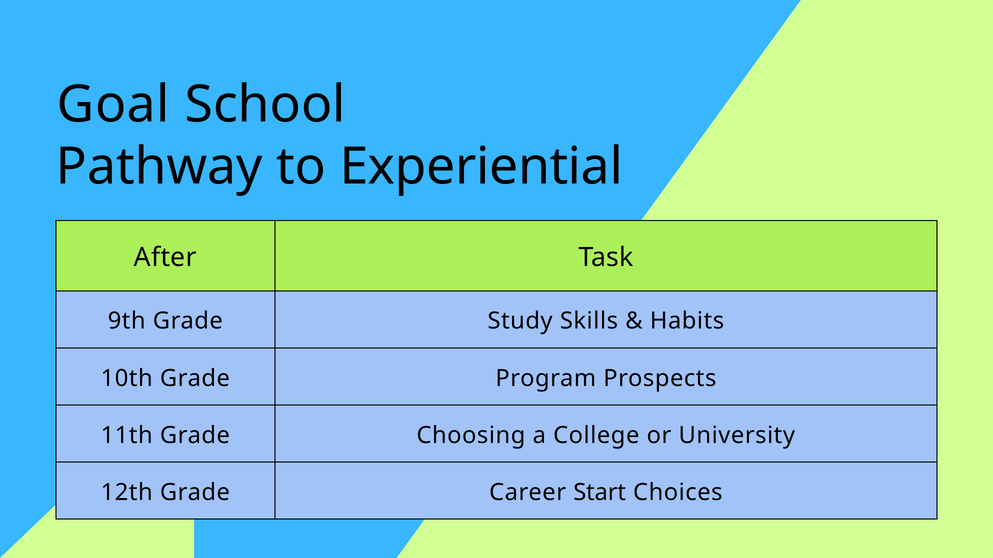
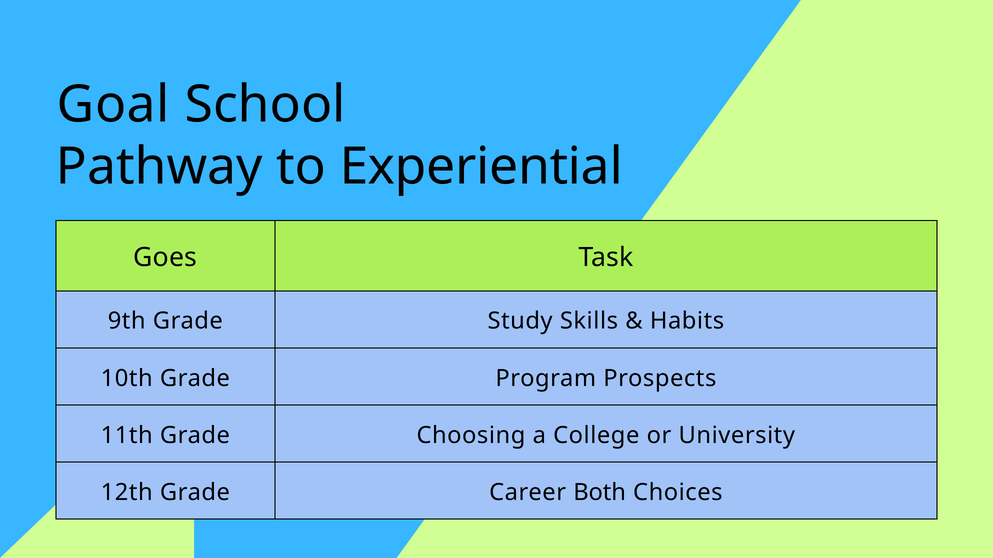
After: After -> Goes (165, 258)
Start: Start -> Both (600, 493)
